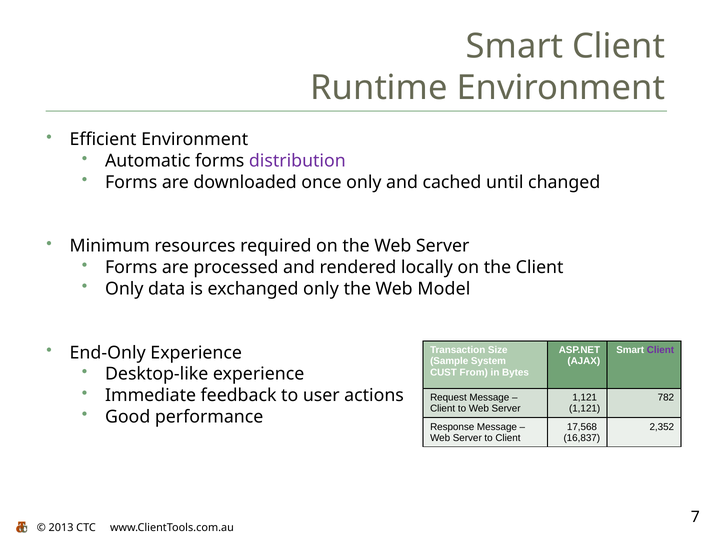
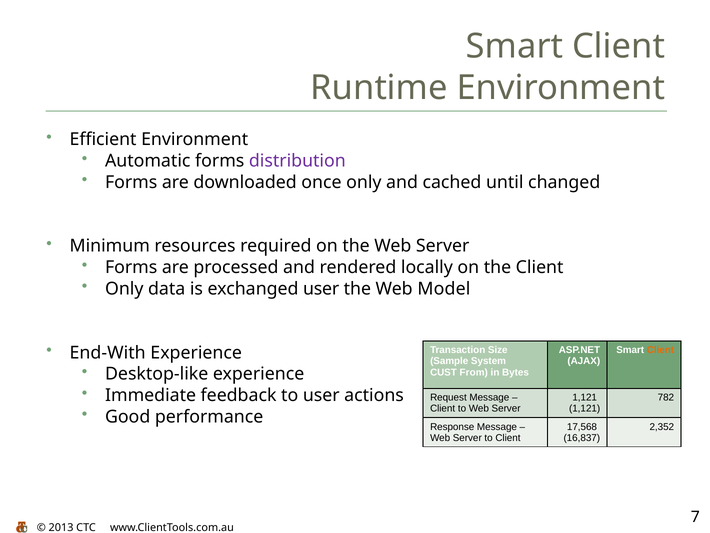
exchanged only: only -> user (321, 288)
Client colour: purple -> orange (660, 350)
End-Only: End-Only -> End-With (108, 352)
